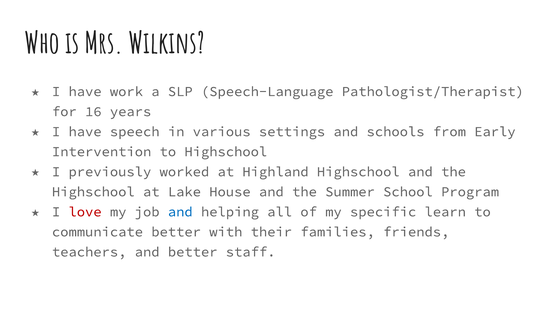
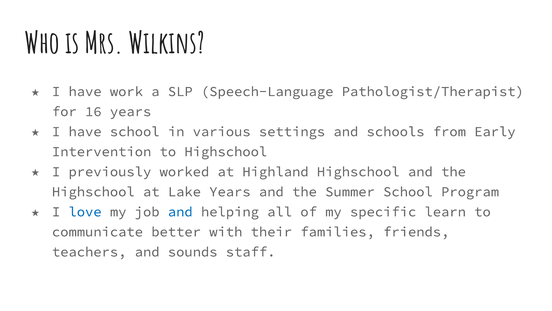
have speech: speech -> school (135, 131)
Lake House: House -> Years (230, 191)
love colour: red -> blue (85, 211)
and better: better -> sounds (193, 251)
